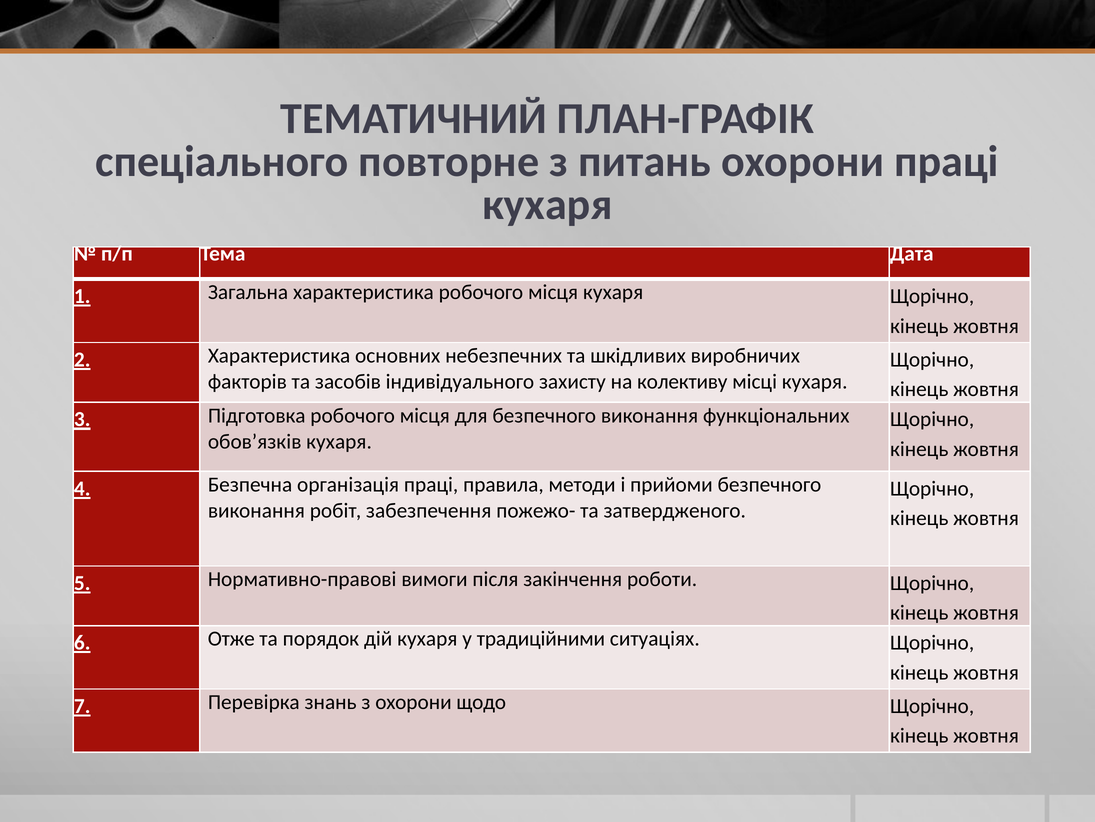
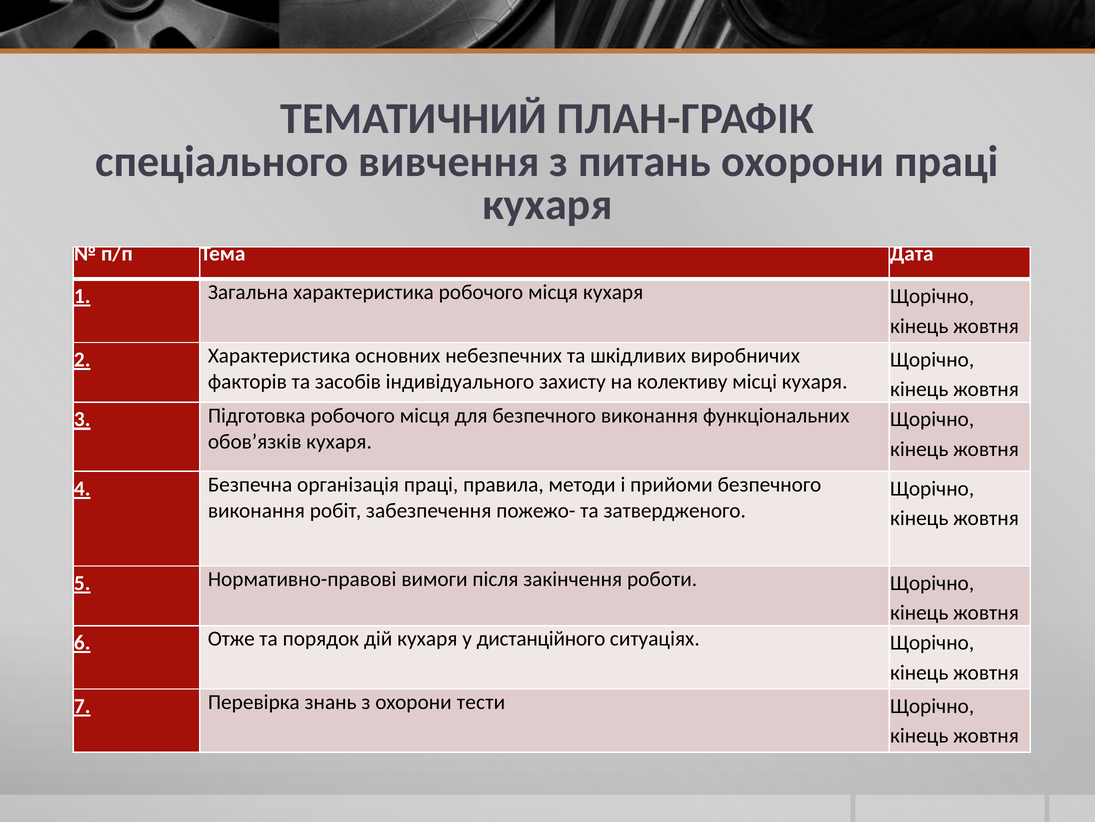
повторне: повторне -> вивчення (449, 161)
традиційними: традиційними -> дистанційного (541, 638)
щодо: щодо -> тести (481, 702)
